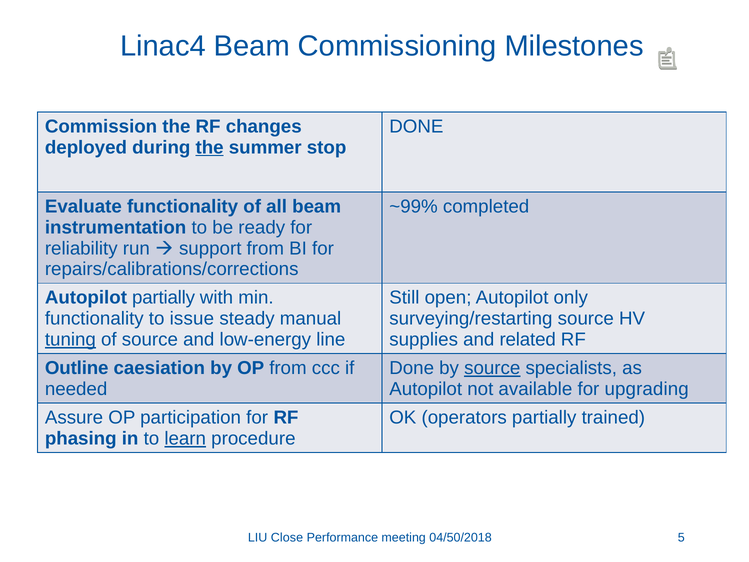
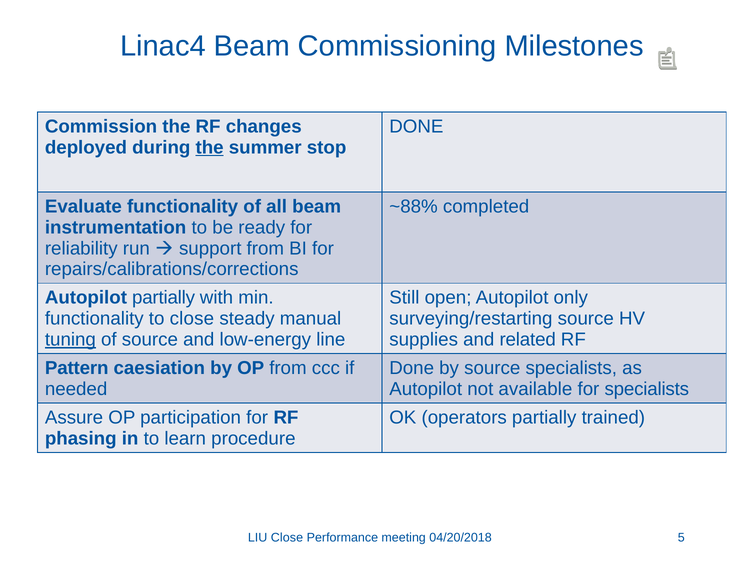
~99%: ~99% -> ~88% (414, 206)
to issue: issue -> close (192, 319)
Outline: Outline -> Pattern (77, 368)
source underline: present -> none (492, 368)
for upgrading: upgrading -> specialists (647, 389)
learn underline: present -> none (185, 439)
04/50/2018: 04/50/2018 -> 04/20/2018 (461, 537)
